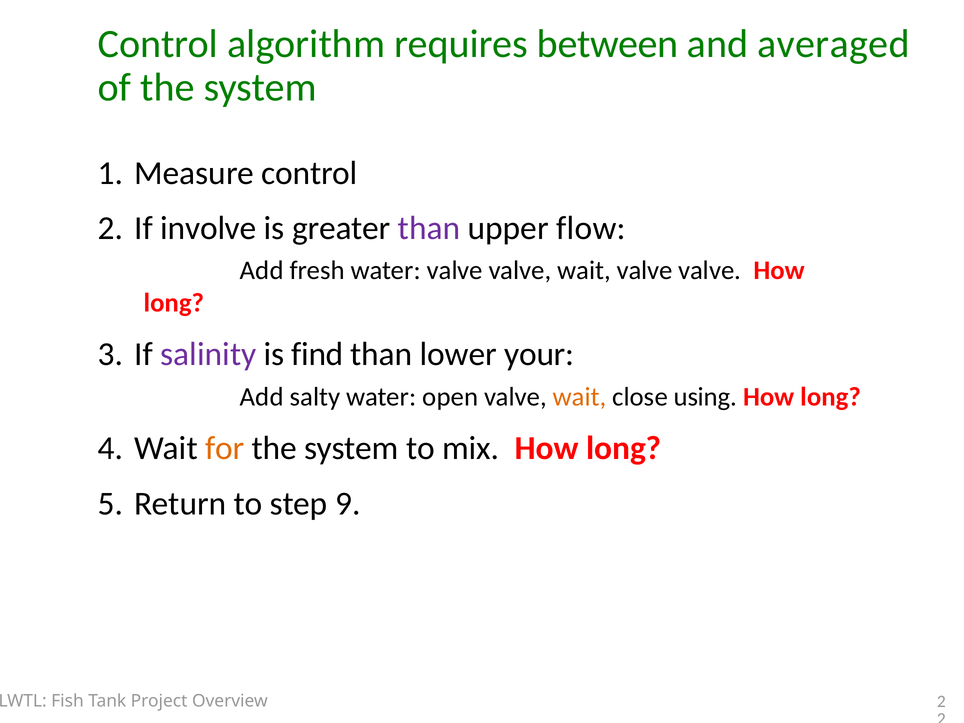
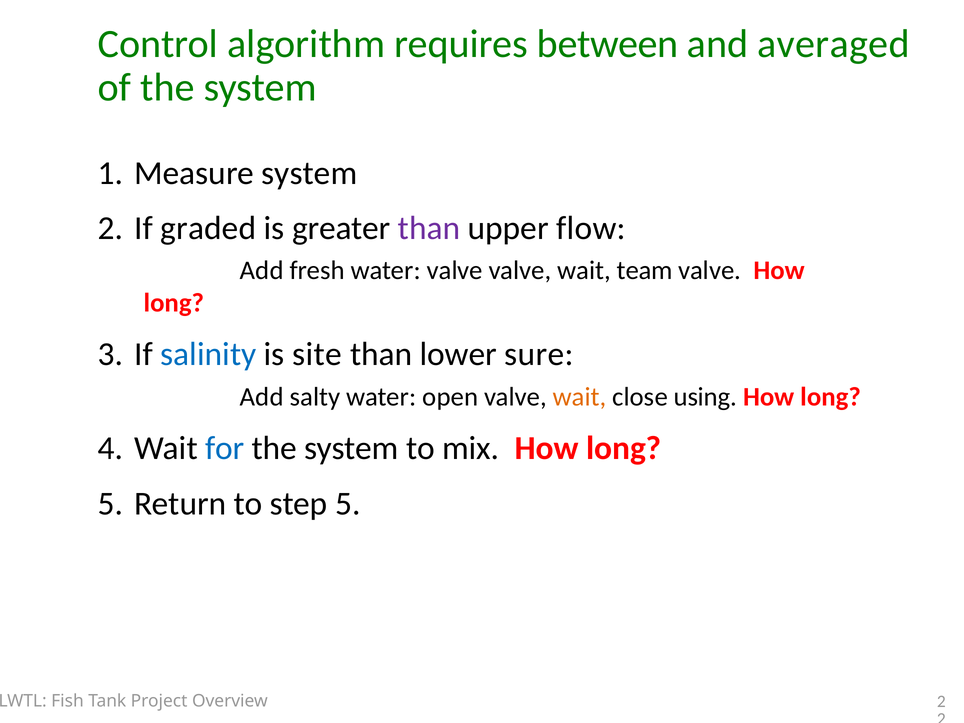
Measure control: control -> system (309, 173)
involve: involve -> graded (208, 228)
wait valve: valve -> team (645, 271)
salinity colour: purple -> blue (208, 354)
find: find -> site (317, 354)
your: your -> sure (539, 354)
for colour: orange -> blue (225, 448)
step 9: 9 -> 5 (348, 504)
